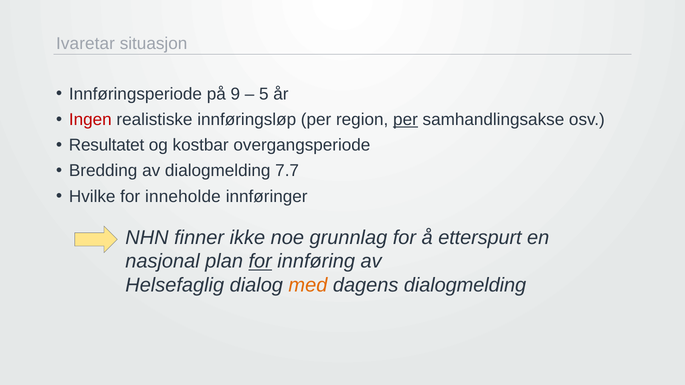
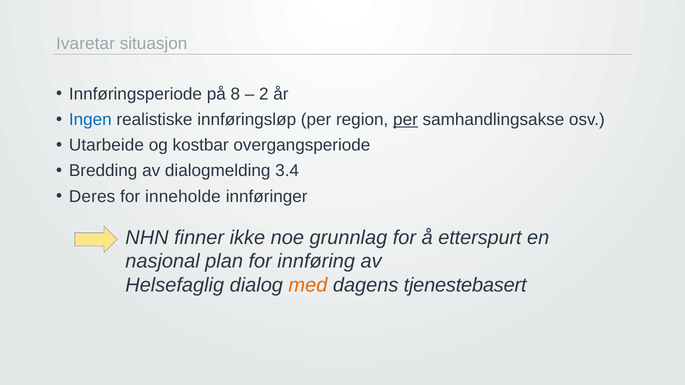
9: 9 -> 8 (235, 94)
5: 5 -> 2 (264, 94)
Ingen colour: red -> blue (90, 120)
Resultatet: Resultatet -> Utarbeide (106, 145)
7.7: 7.7 -> 3.4 (287, 171)
Hvilke: Hvilke -> Deres (92, 197)
for underline: present -> none (260, 262)
dagens dialogmelding: dialogmelding -> tjenestebasert (465, 286)
